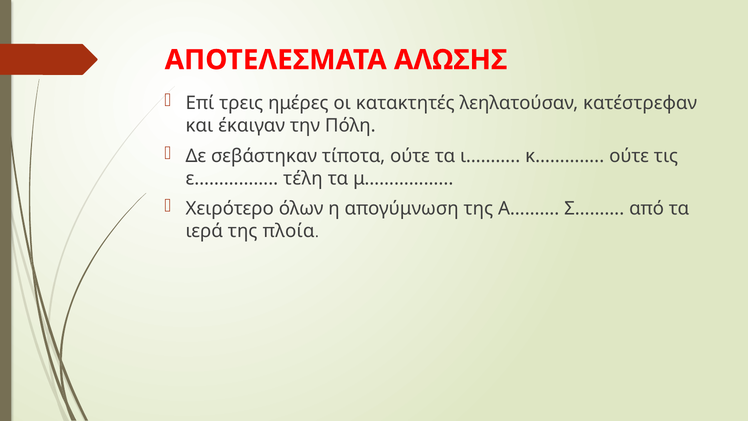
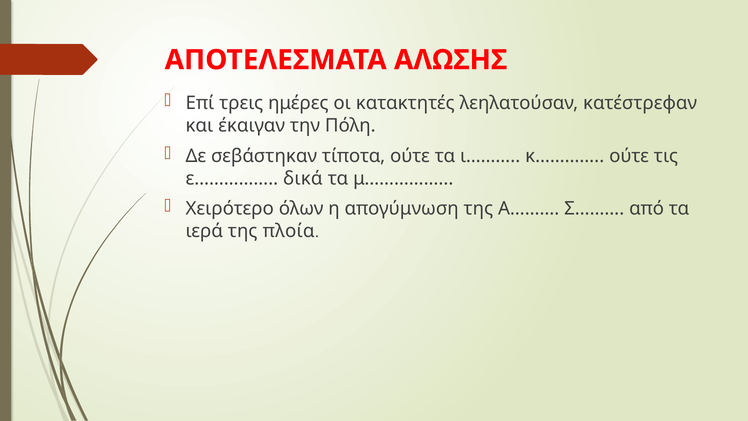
τέλη: τέλη -> δικά (303, 178)
